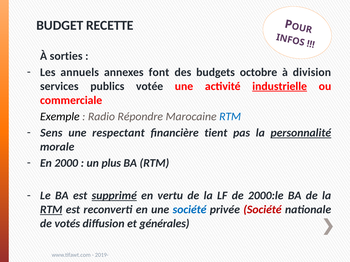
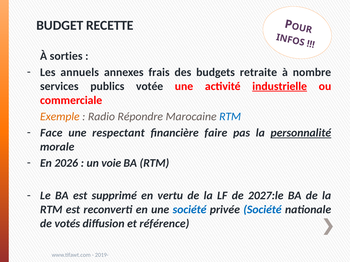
font: font -> frais (159, 72)
octobre: octobre -> retraite (258, 72)
division: division -> nombre (312, 72)
Exemple colour: black -> orange (60, 117)
Sens: Sens -> Face (51, 133)
tient: tient -> faire (216, 133)
2000: 2000 -> 2026 (66, 163)
plus: plus -> voie (111, 163)
supprimé underline: present -> none (114, 196)
2000:le: 2000:le -> 2027:le (266, 196)
RTM underline: present -> none (51, 210)
Société colour: red -> blue (262, 210)
générales: générales -> référence (164, 224)
